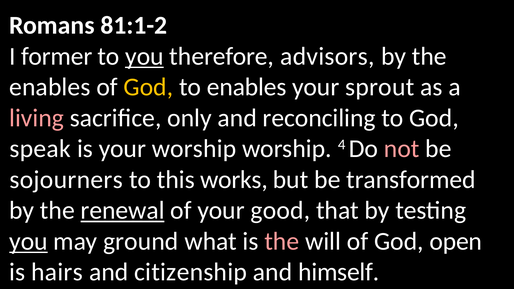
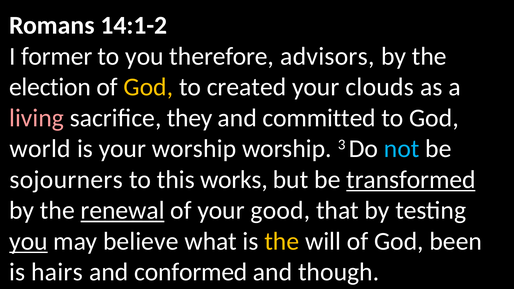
81:1-2: 81:1-2 -> 14:1-2 (134, 25)
you underline: present -> none (144, 56)
enables: enables -> election (50, 87)
to enables: enables -> created (247, 87)
sprout: sprout -> clouds (380, 87)
only: only -> they (190, 118)
reconciling: reconciling -> committed (319, 118)
speak: speak -> world (40, 149)
4: 4 -> 3 (342, 145)
not colour: pink -> light blue (402, 149)
transformed underline: none -> present (411, 180)
ground: ground -> believe (141, 241)
the colour: pink -> yellow (282, 241)
open: open -> been (456, 241)
citizenship: citizenship -> conformed (191, 272)
himself: himself -> though (339, 272)
